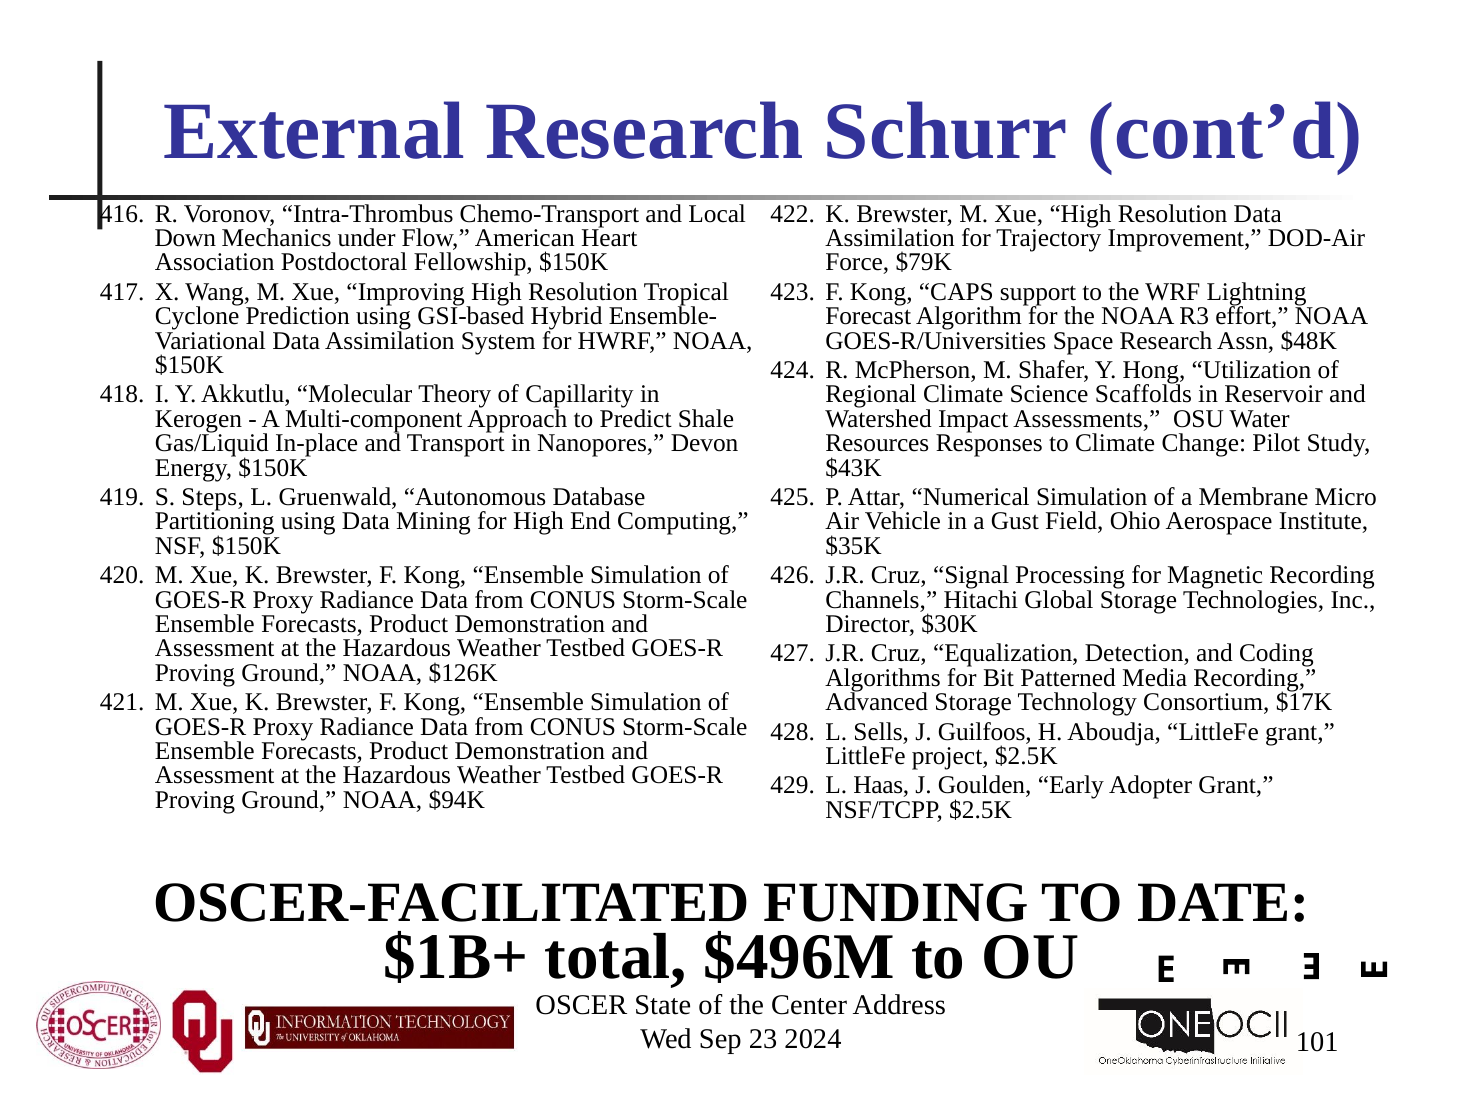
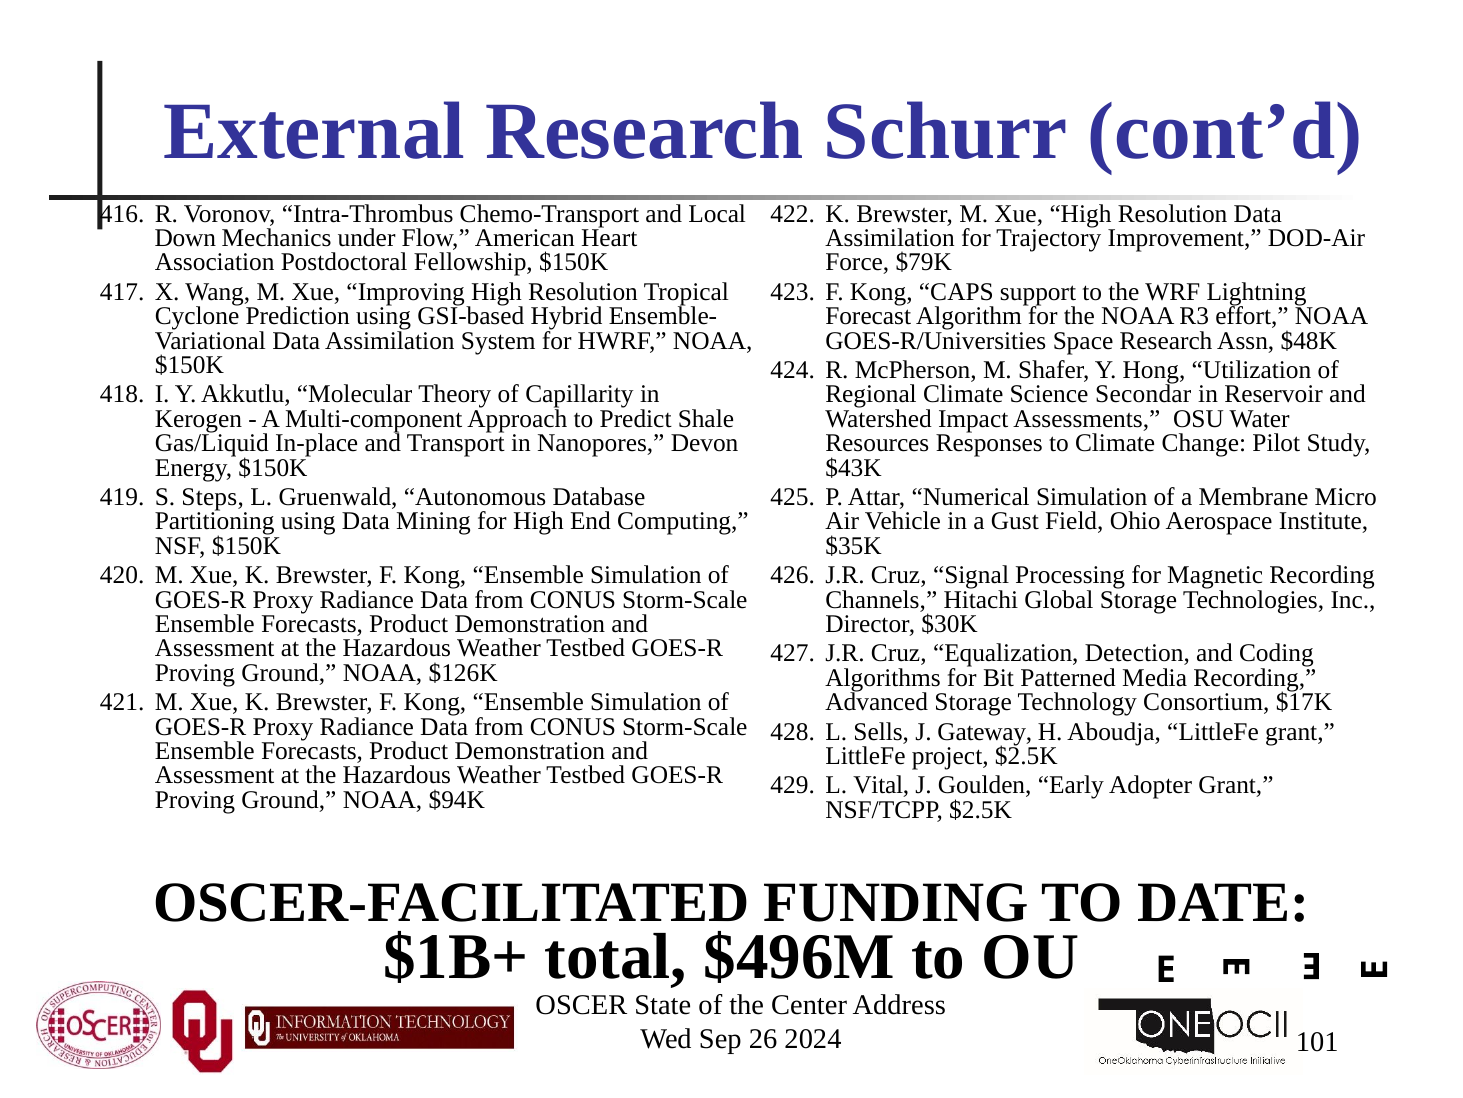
Scaffolds: Scaffolds -> Secondar (1143, 394)
Guilfoos: Guilfoos -> Gateway (985, 731)
Haas: Haas -> Vital (881, 785)
23: 23 -> 26 (763, 1038)
